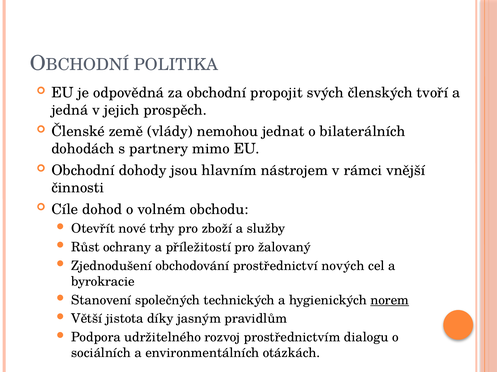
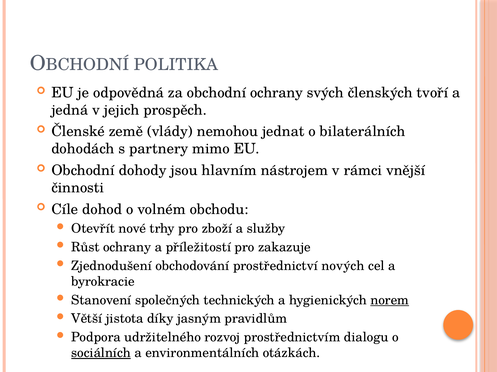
obchodní propojit: propojit -> ochrany (277, 93)
žalovaný: žalovaný -> zakazuje (284, 248)
sociálních underline: none -> present (101, 354)
